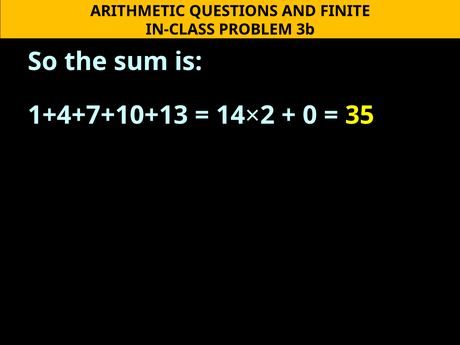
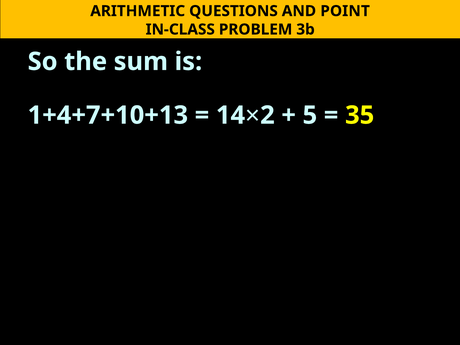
FINITE: FINITE -> POINT (345, 11)
0: 0 -> 5 (310, 115)
